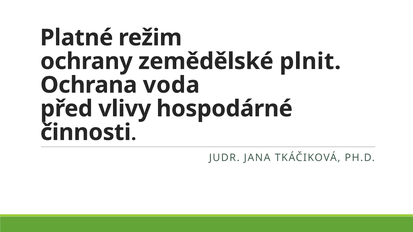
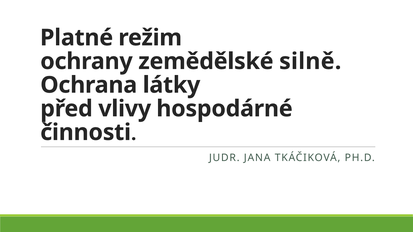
plnit: plnit -> silně (310, 61)
voda: voda -> látky (171, 85)
